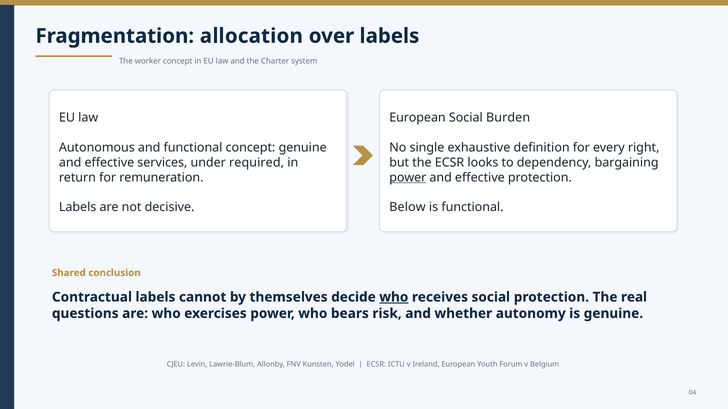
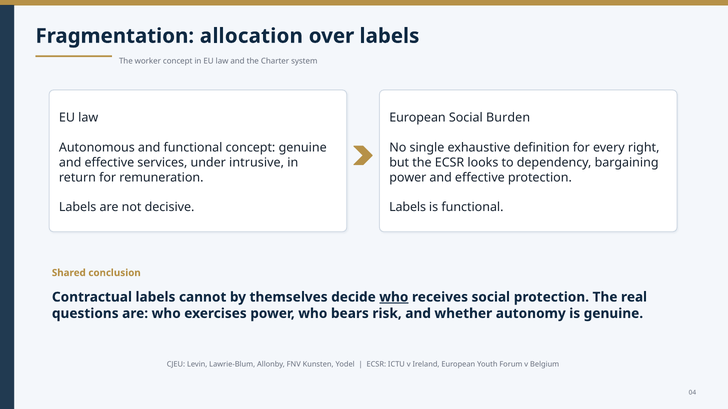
required: required -> intrusive (257, 163)
power underline: present -> none (408, 178)
Below: Below -> Labels (408, 208)
